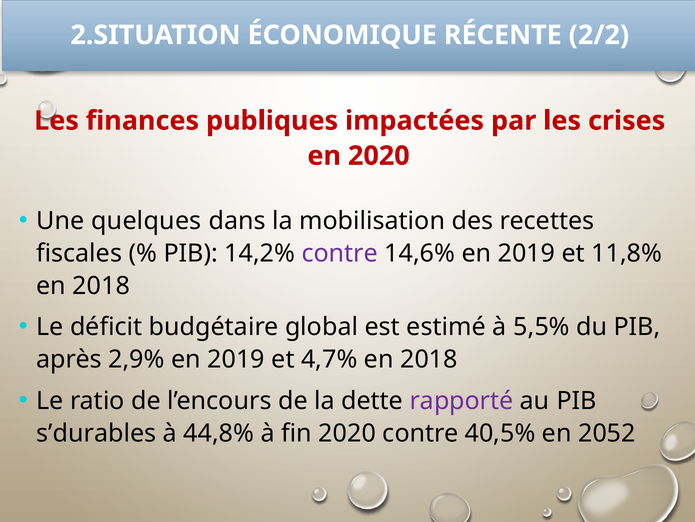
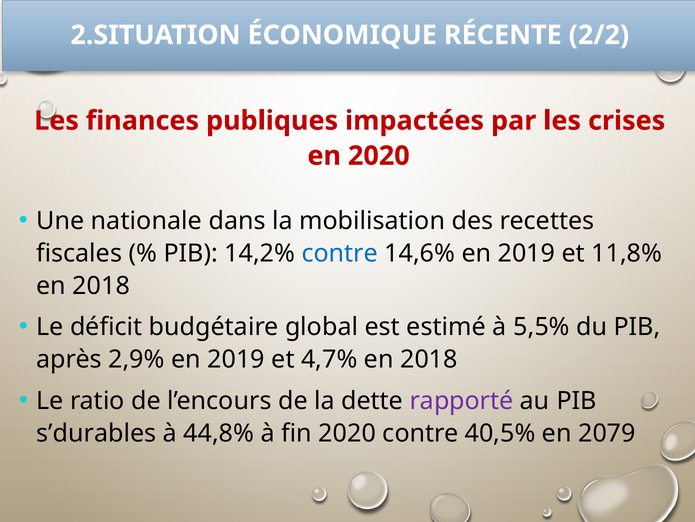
quelques: quelques -> nationale (146, 220)
contre colour: purple -> blue (340, 253)
2052: 2052 -> 2079 (607, 433)
